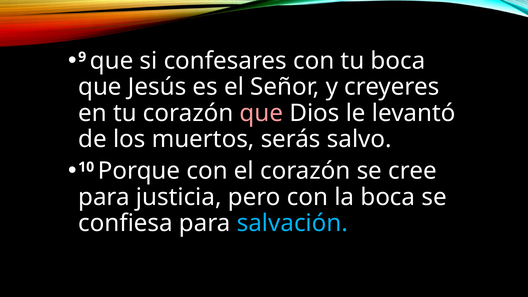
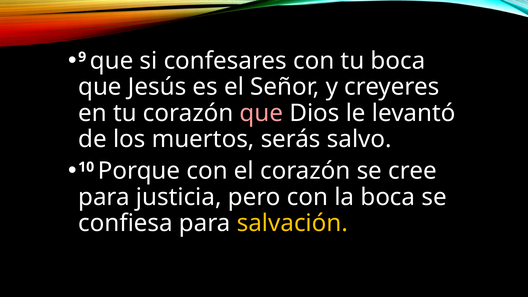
salvación colour: light blue -> yellow (292, 223)
